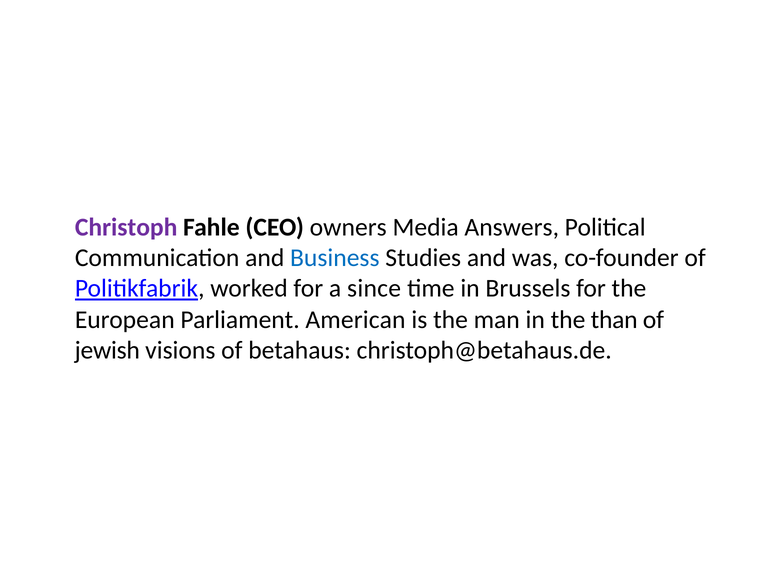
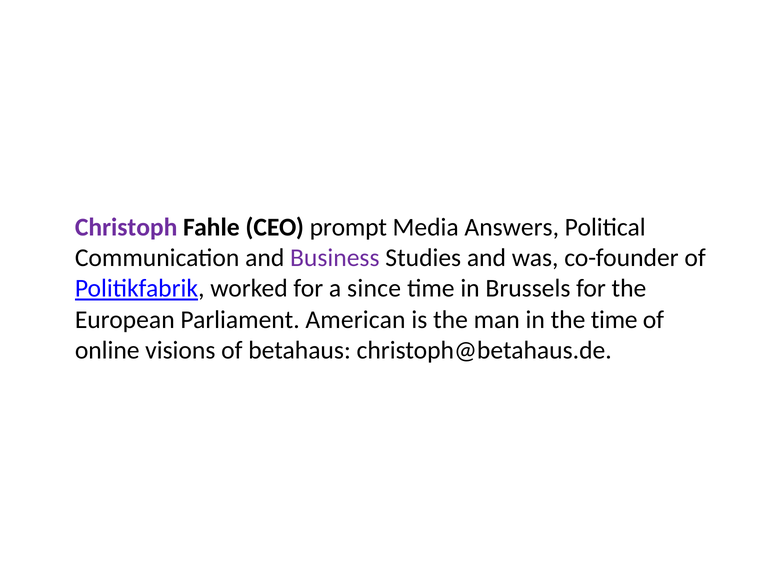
owners: owners -> prompt (348, 227)
Business colour: blue -> purple (335, 258)
the than: than -> time (614, 320)
jewish: jewish -> online (107, 350)
